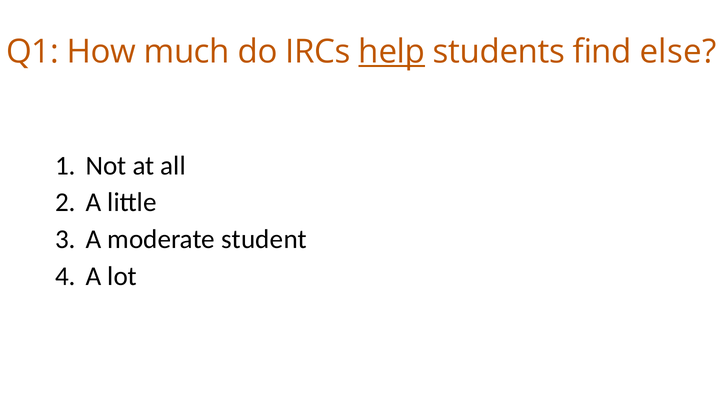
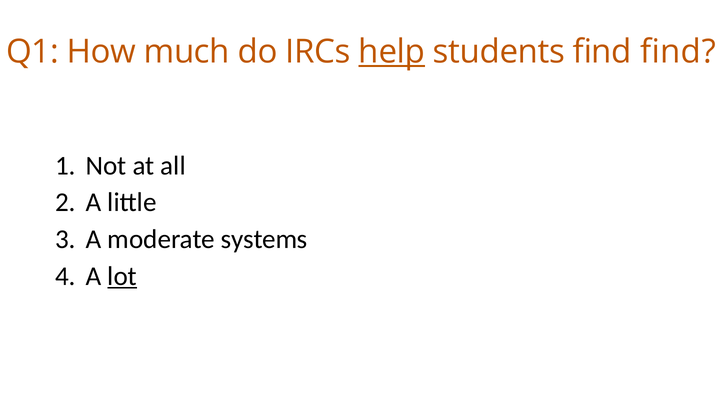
find else: else -> find (678, 52)
student: student -> systems (264, 239)
lot underline: none -> present (122, 276)
